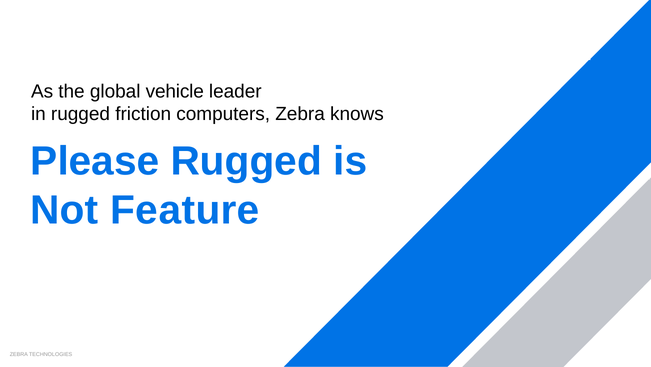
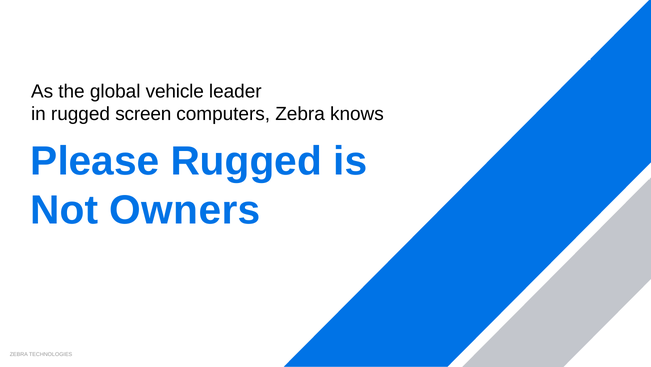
friction: friction -> screen (143, 114)
Feature: Feature -> Owners (185, 210)
